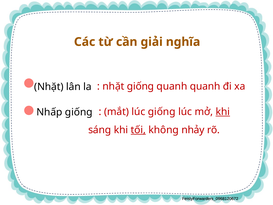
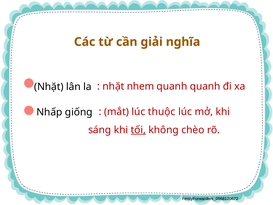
nhặt giống: giống -> nhem (141, 86)
lúc giống: giống -> thuộc (162, 112)
khi underline: present -> none (223, 112)
nhảy: nhảy -> chèo (193, 130)
